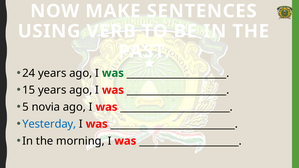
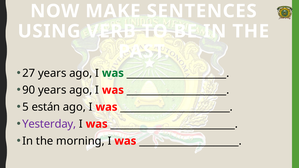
24: 24 -> 27 (29, 73)
15: 15 -> 90 (29, 90)
novia: novia -> están (46, 107)
Yesterday colour: blue -> purple (49, 124)
